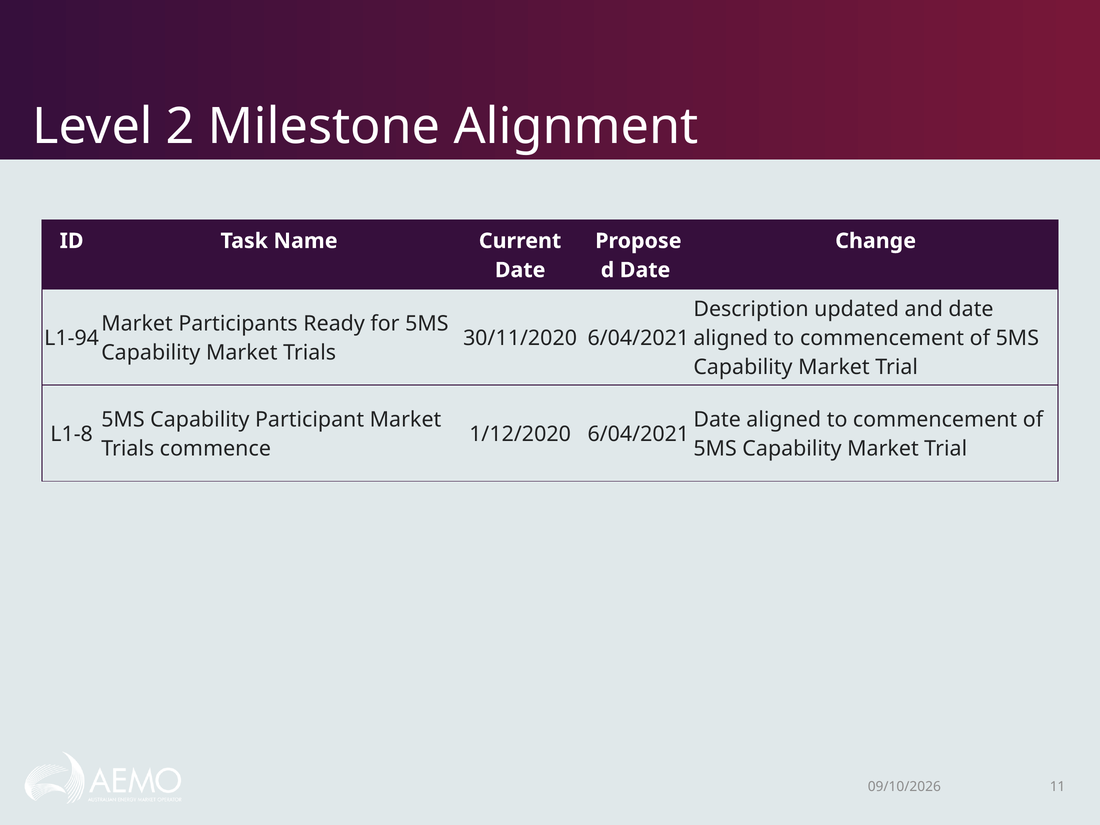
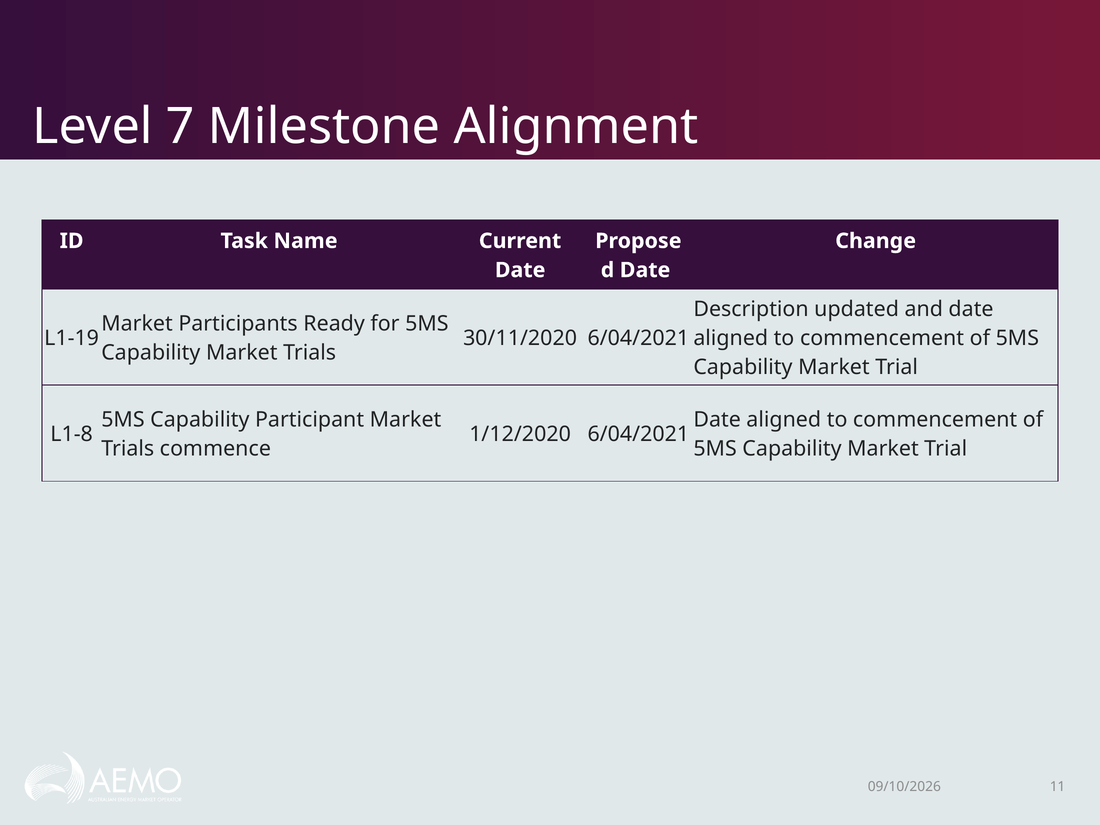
2: 2 -> 7 (180, 126)
L1-94: L1-94 -> L1-19 (72, 338)
